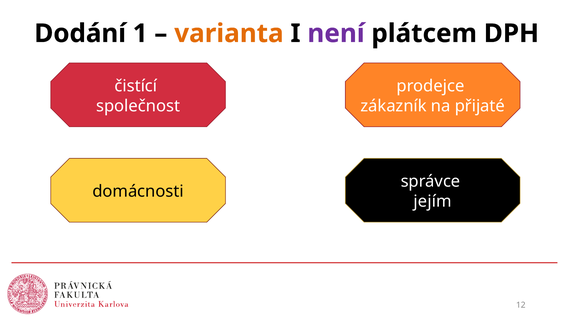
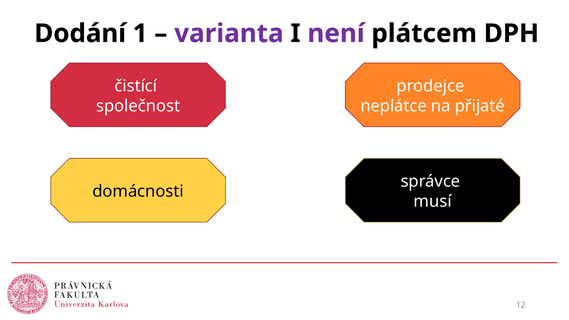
varianta colour: orange -> purple (229, 33)
zákazník: zákazník -> neplátce (394, 106)
jejím: jejím -> musí (433, 201)
